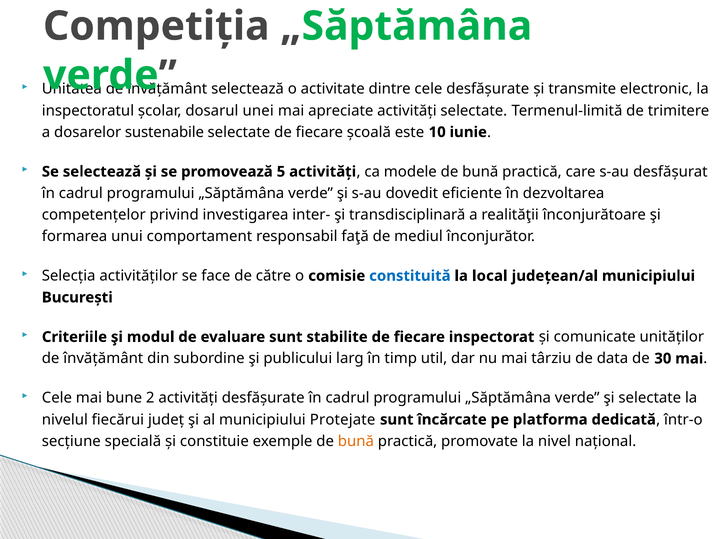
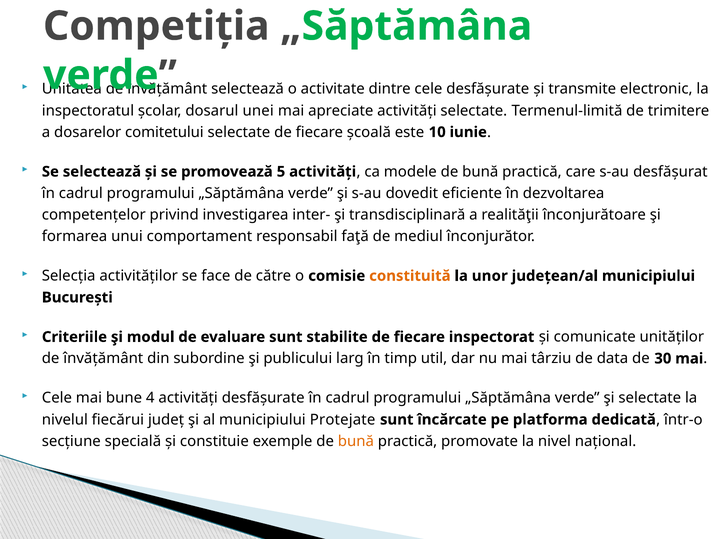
sustenabile: sustenabile -> comitetului (164, 132)
constituită colour: blue -> orange (410, 276)
local: local -> unor (490, 276)
2: 2 -> 4 (150, 398)
